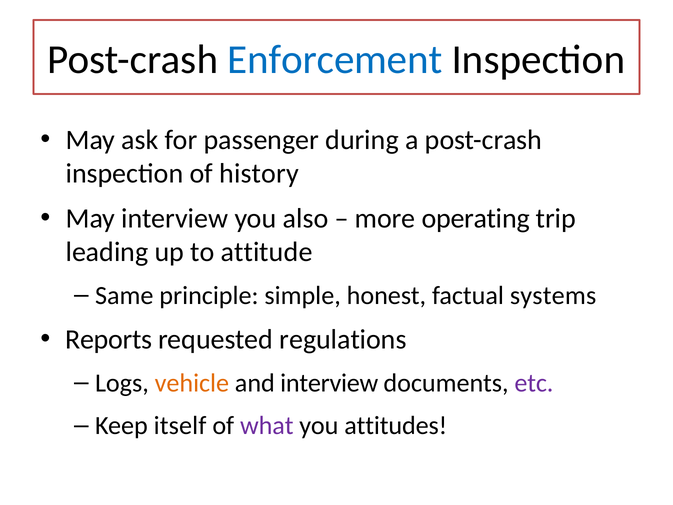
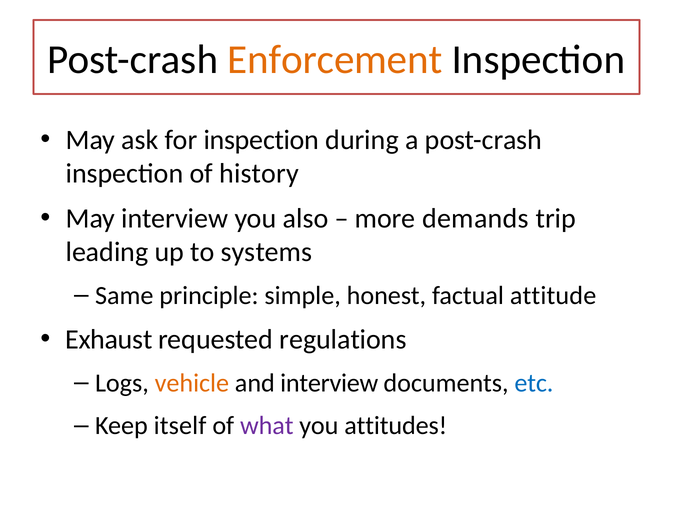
Enforcement colour: blue -> orange (335, 60)
for passenger: passenger -> inspection (261, 140)
operating: operating -> demands (475, 218)
attitude: attitude -> systems (267, 252)
systems: systems -> attitude (553, 296)
Reports: Reports -> Exhaust (109, 339)
etc colour: purple -> blue (534, 383)
